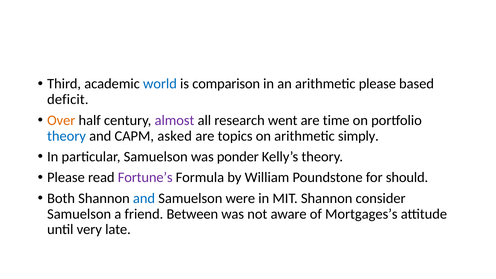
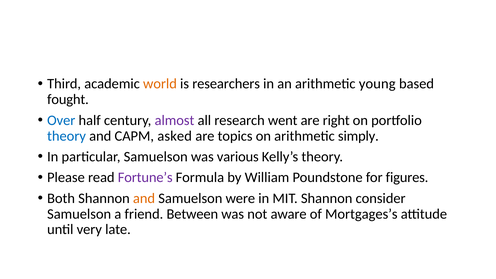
world colour: blue -> orange (160, 84)
comparison: comparison -> researchers (226, 84)
arithmetic please: please -> young (377, 84)
deficit: deficit -> fought (68, 99)
Over colour: orange -> blue (61, 120)
time: time -> right (336, 120)
ponder: ponder -> various (238, 157)
should: should -> figures (407, 178)
and colour: blue -> orange (144, 198)
